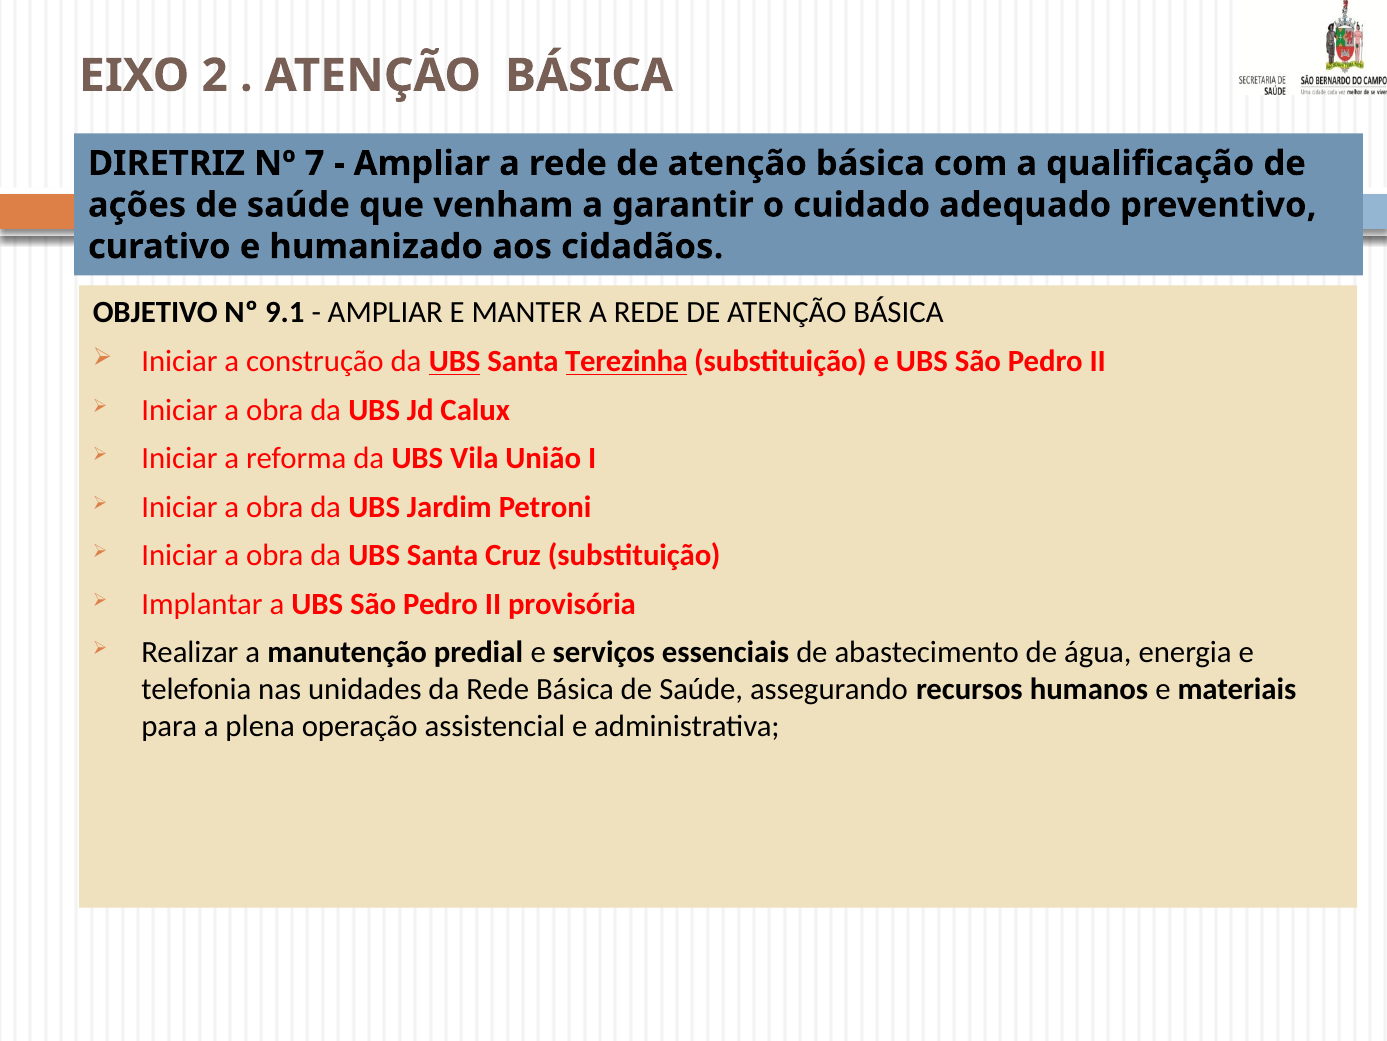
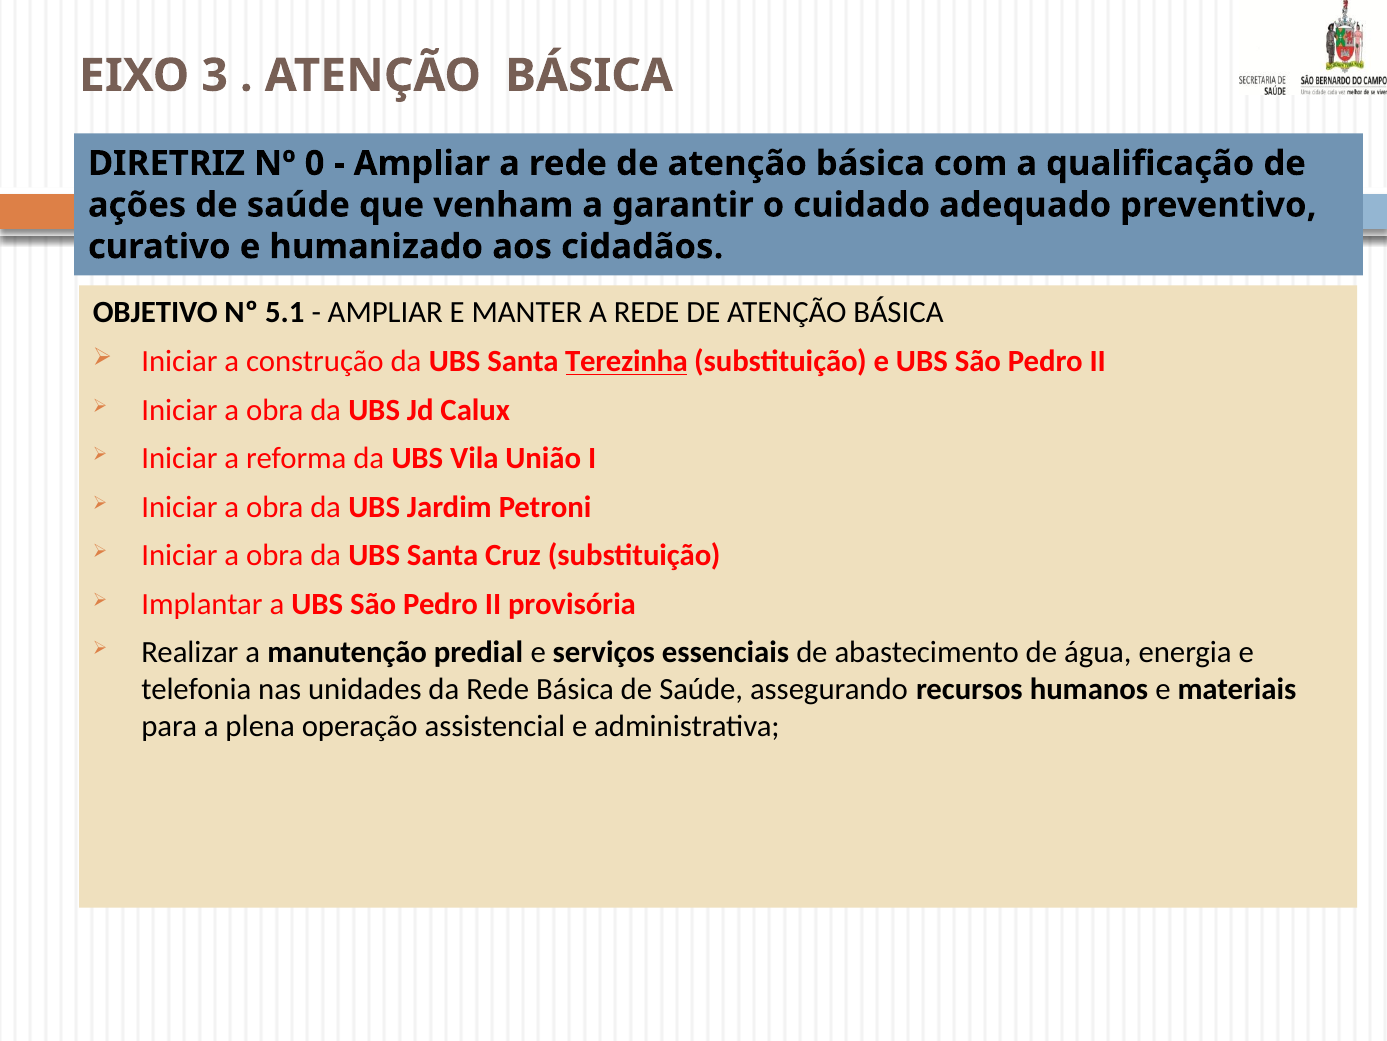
2: 2 -> 3 (215, 75)
7: 7 -> 0 (315, 163)
9.1: 9.1 -> 5.1 (285, 313)
UBS underline: present -> none (455, 361)
